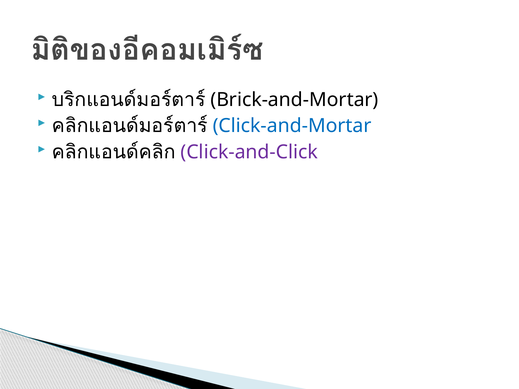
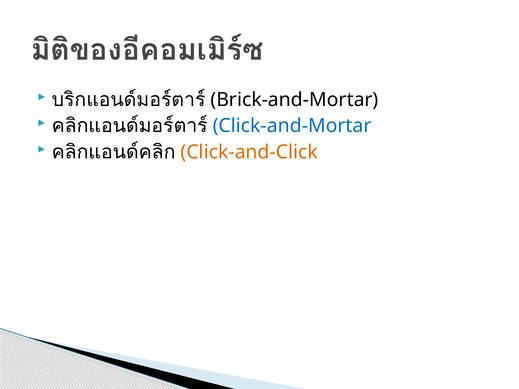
Click-and-Click colour: purple -> orange (249, 152)
